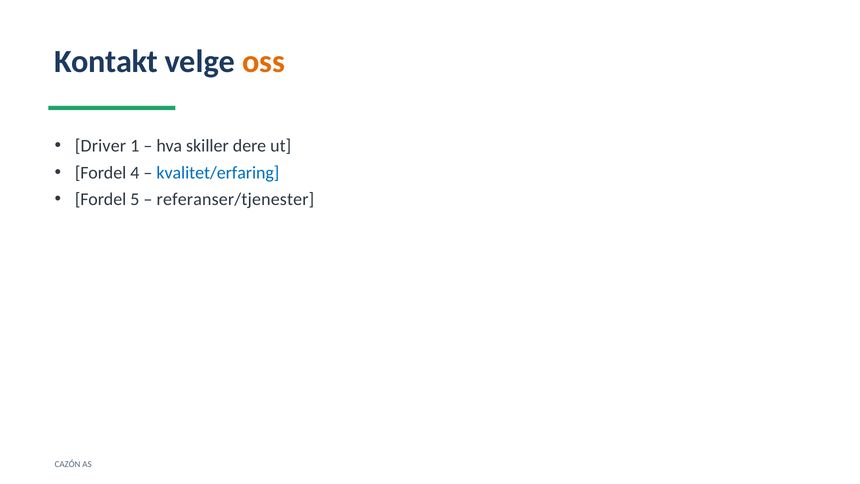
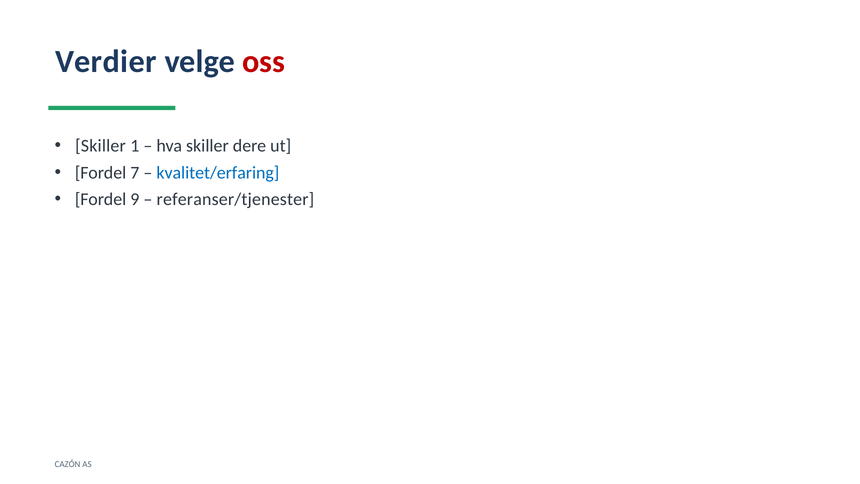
Kontakt: Kontakt -> Verdier (106, 61)
oss colour: orange -> red (264, 61)
Driver: Driver -> Skiller (100, 146)
4: 4 -> 7 (135, 173)
5: 5 -> 9 (135, 199)
